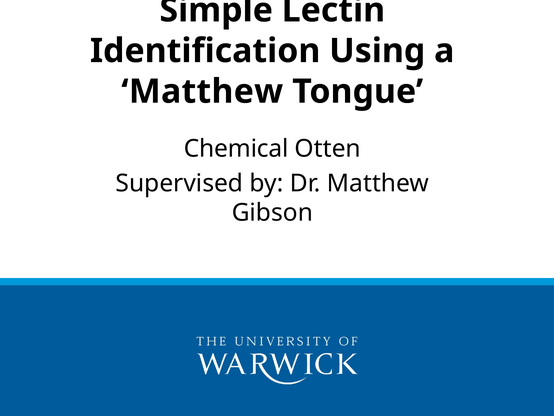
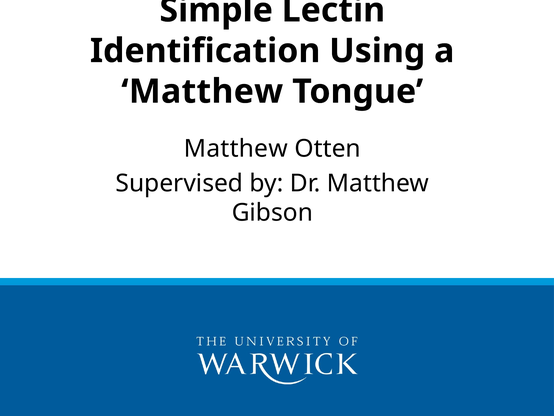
Chemical: Chemical -> Matthew (236, 149)
